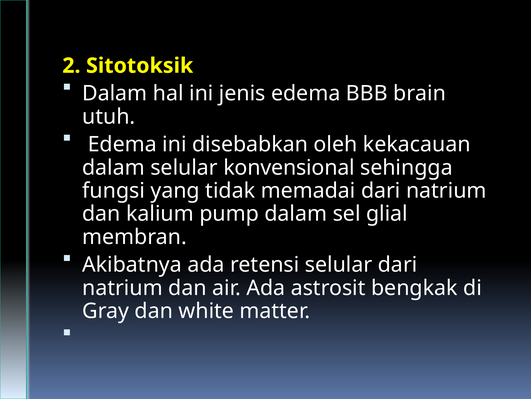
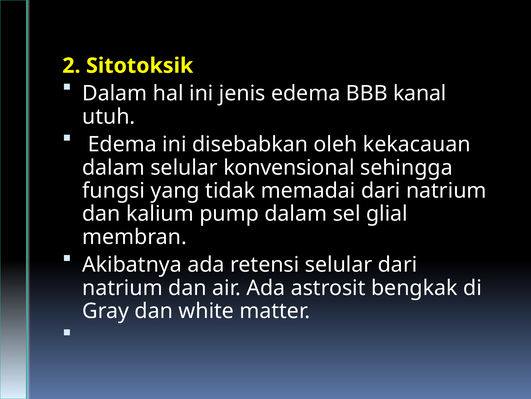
brain: brain -> kanal (420, 93)
